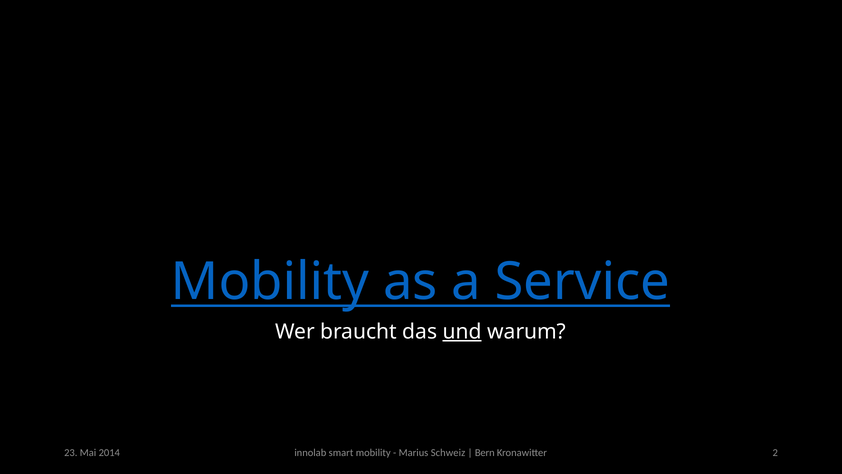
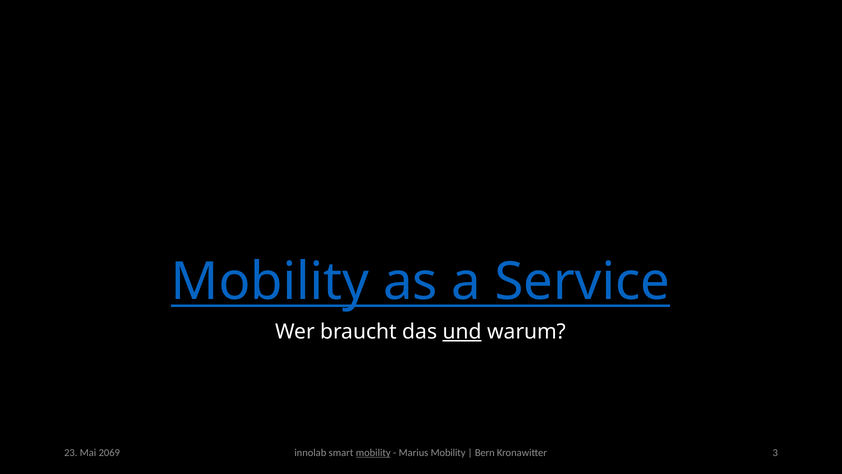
2014: 2014 -> 2069 (109, 452)
mobility underline: none -> present (373, 452)
Marius Schweiz: Schweiz -> Mobility (448, 452)
2: 2 -> 3 (775, 452)
